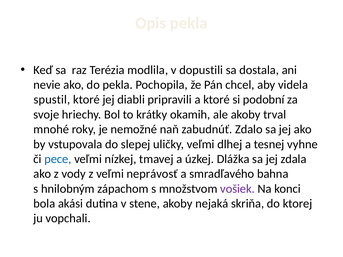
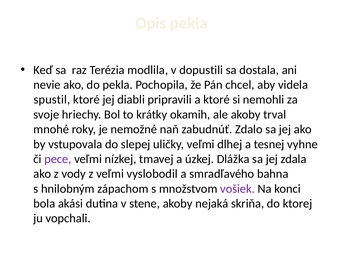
podobní: podobní -> nemohli (264, 100)
pece colour: blue -> purple (58, 159)
neprávosť: neprávosť -> vyslobodil (152, 174)
